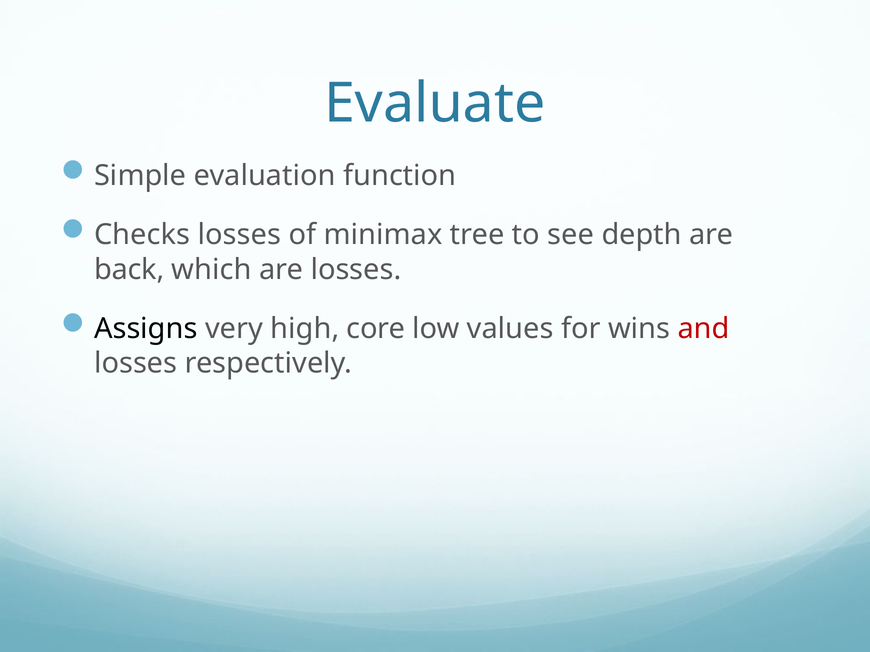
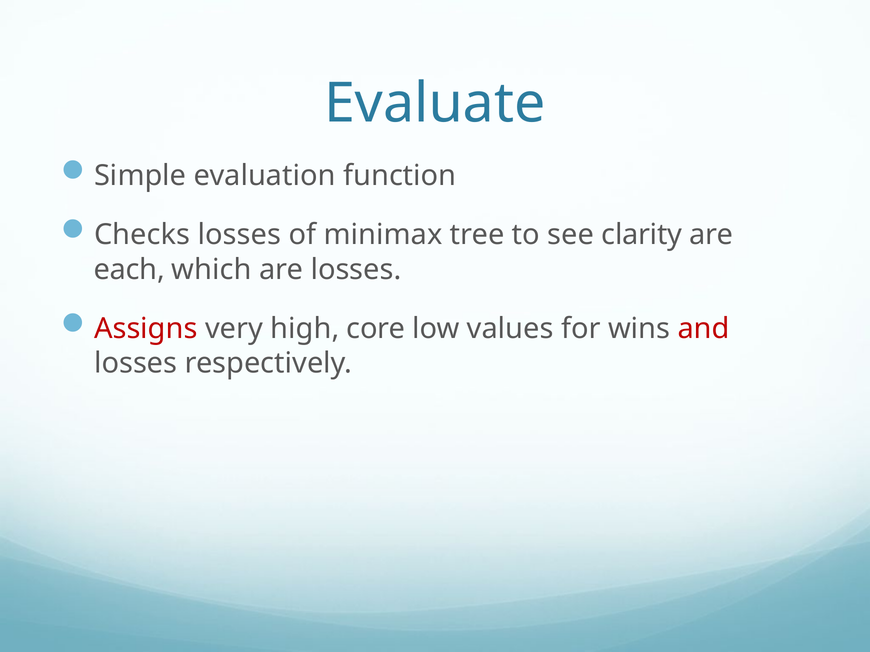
depth: depth -> clarity (642, 235)
back: back -> each (129, 270)
Assigns colour: black -> red (146, 329)
